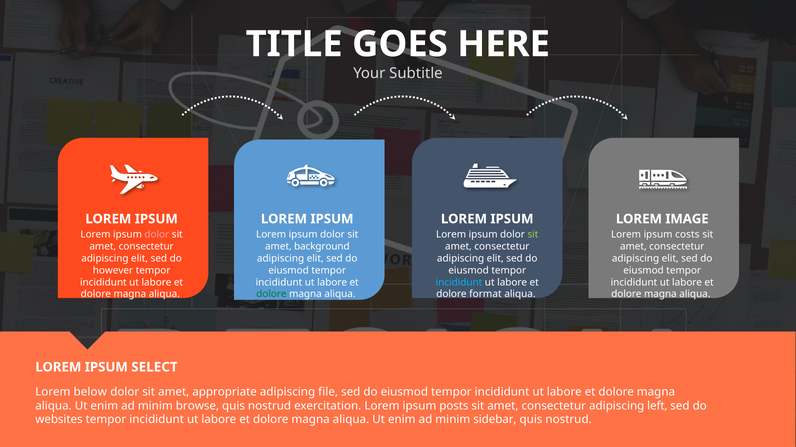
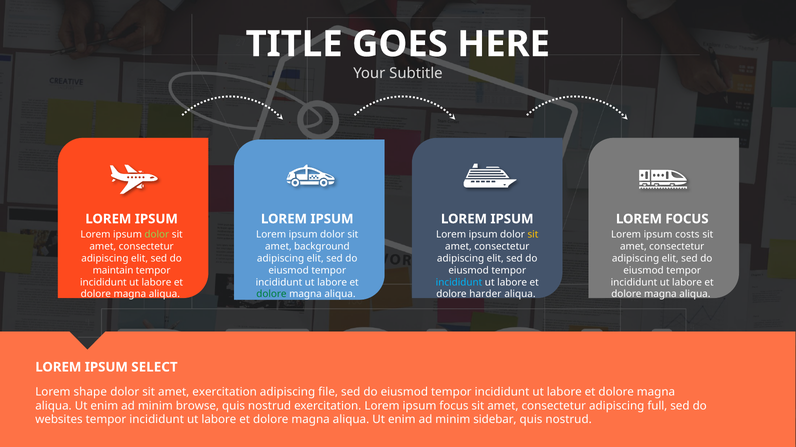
LOREM IMAGE: IMAGE -> FOCUS (687, 219)
dolor colour: pink -> light green (157, 235)
sit colour: light green -> yellow (533, 235)
however: however -> maintain (113, 271)
format: format -> harder (485, 295)
below: below -> shape (90, 392)
amet appropriate: appropriate -> exercitation (225, 392)
ipsum posts: posts -> focus (454, 406)
left: left -> full (657, 406)
